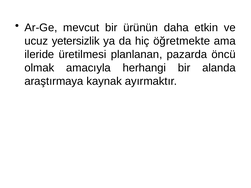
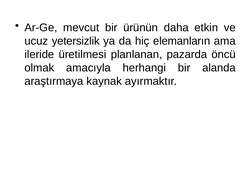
öğretmekte: öğretmekte -> elemanların (182, 41)
